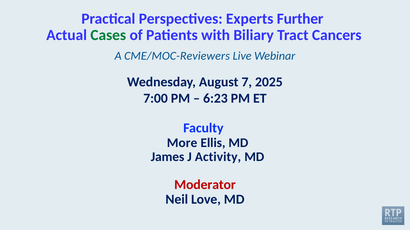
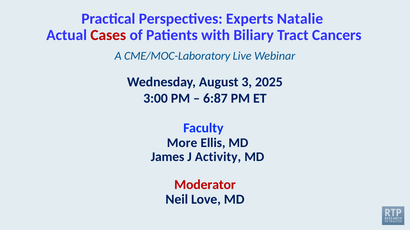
Further: Further -> Natalie (300, 19)
Cases colour: green -> red (108, 35)
CME/MOC-Reviewers: CME/MOC-Reviewers -> CME/MOC-Laboratory (177, 56)
7: 7 -> 3 (247, 82)
7:00: 7:00 -> 3:00 (156, 99)
6:23: 6:23 -> 6:87 (215, 99)
